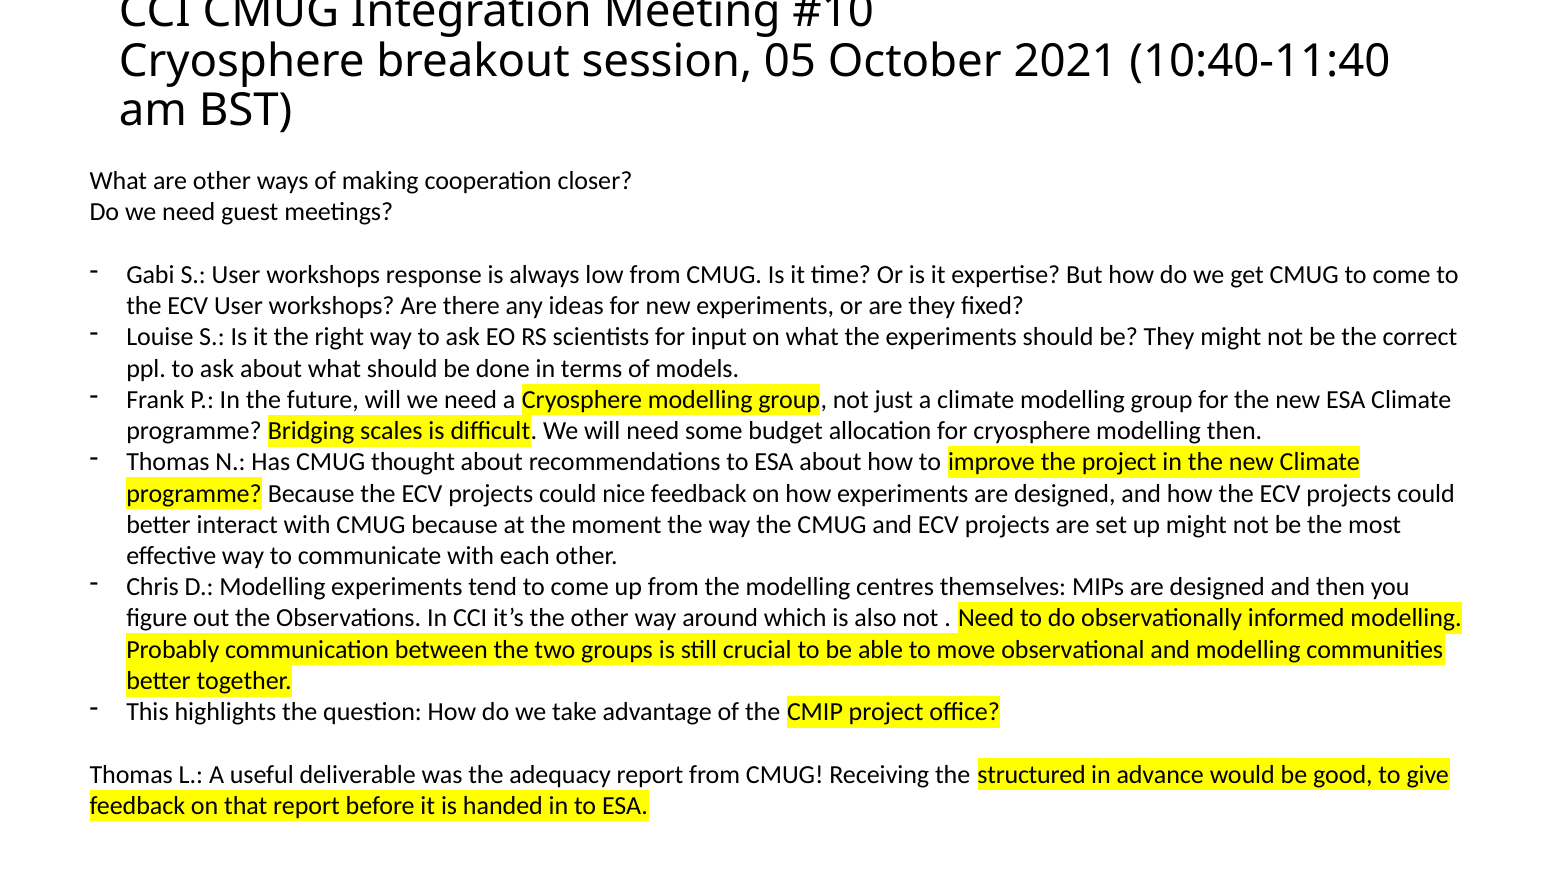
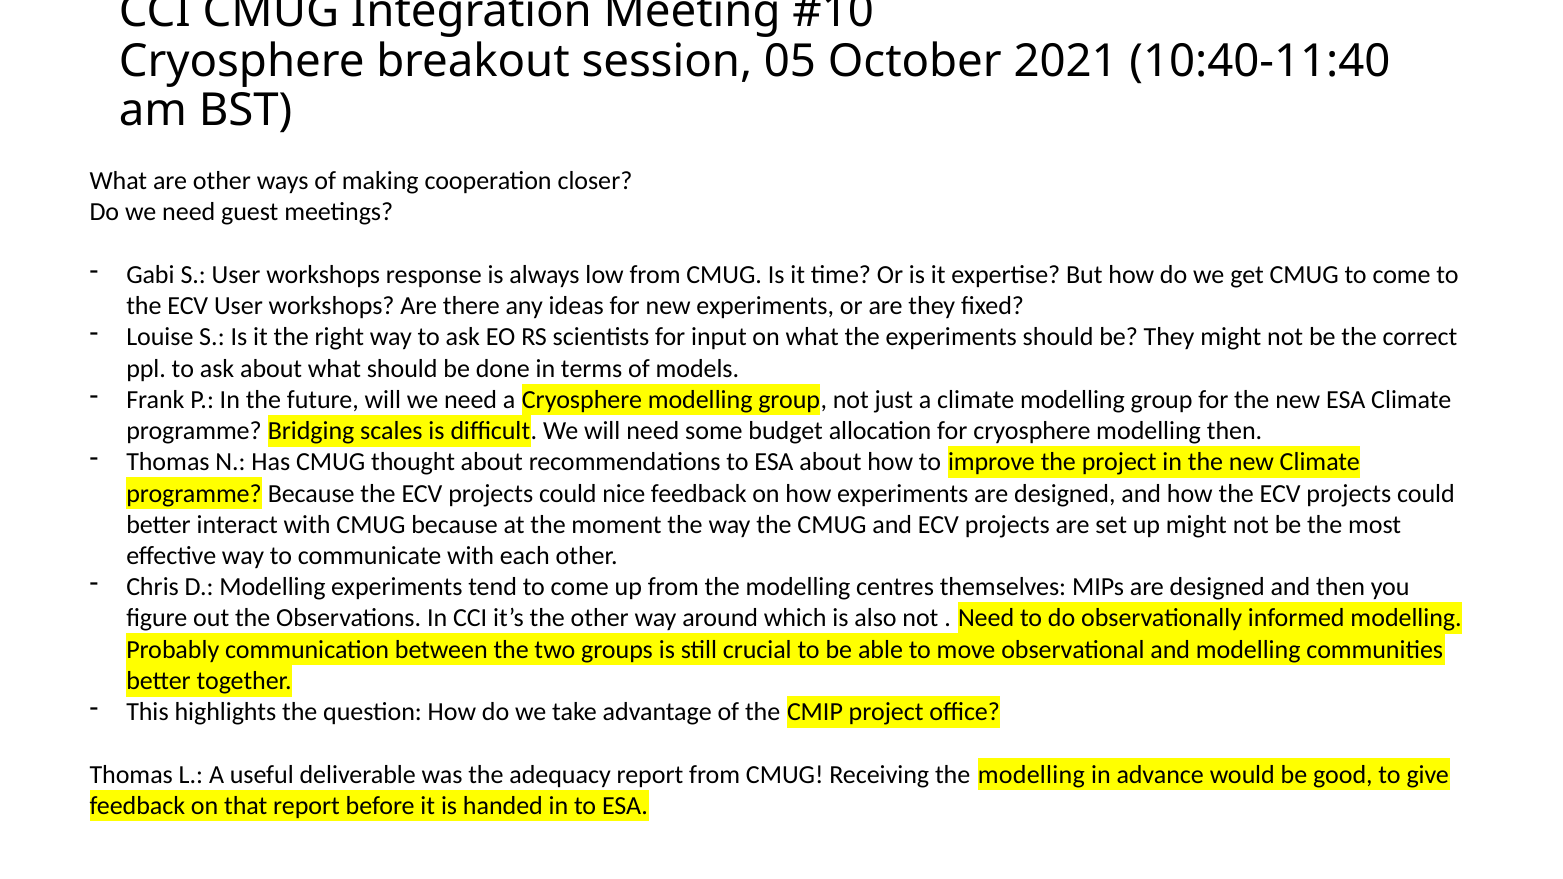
Receiving the structured: structured -> modelling (1031, 775)
